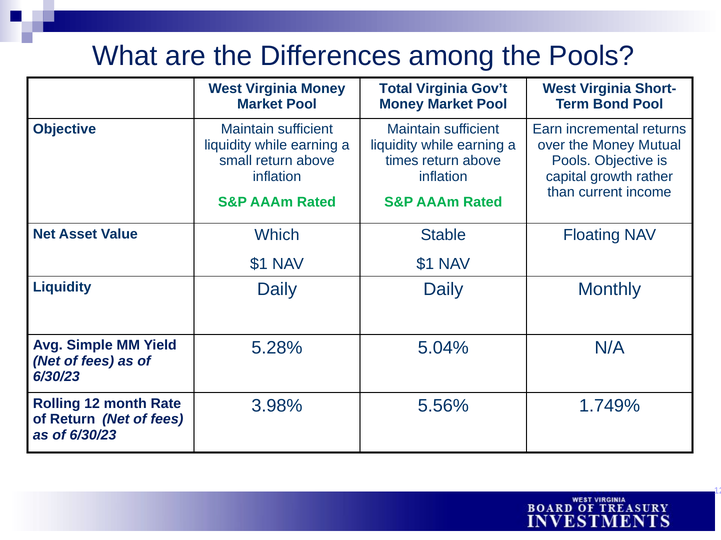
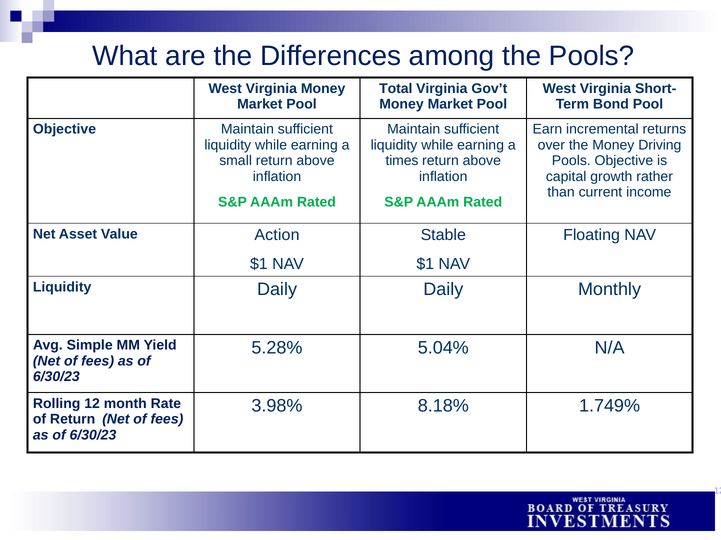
Mutual: Mutual -> Driving (660, 145)
Which: Which -> Action (277, 235)
5.56%: 5.56% -> 8.18% (443, 406)
